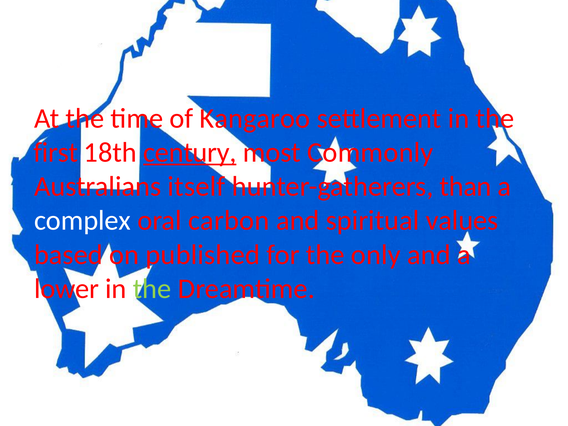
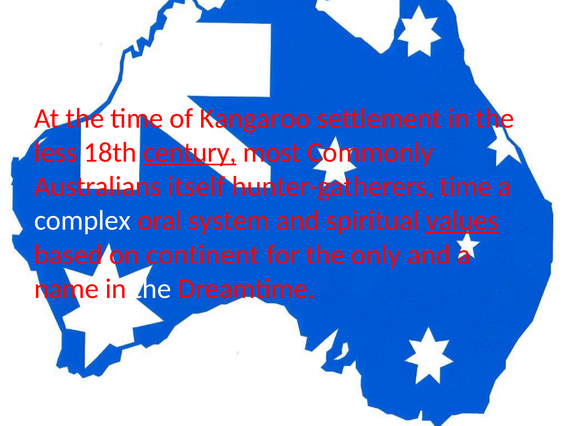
first: first -> less (56, 152)
hunter-gatherers than: than -> time (466, 186)
carbon: carbon -> system (229, 221)
values underline: none -> present (462, 221)
published: published -> continent (203, 255)
lower: lower -> name (66, 289)
the colour: light green -> white (152, 289)
